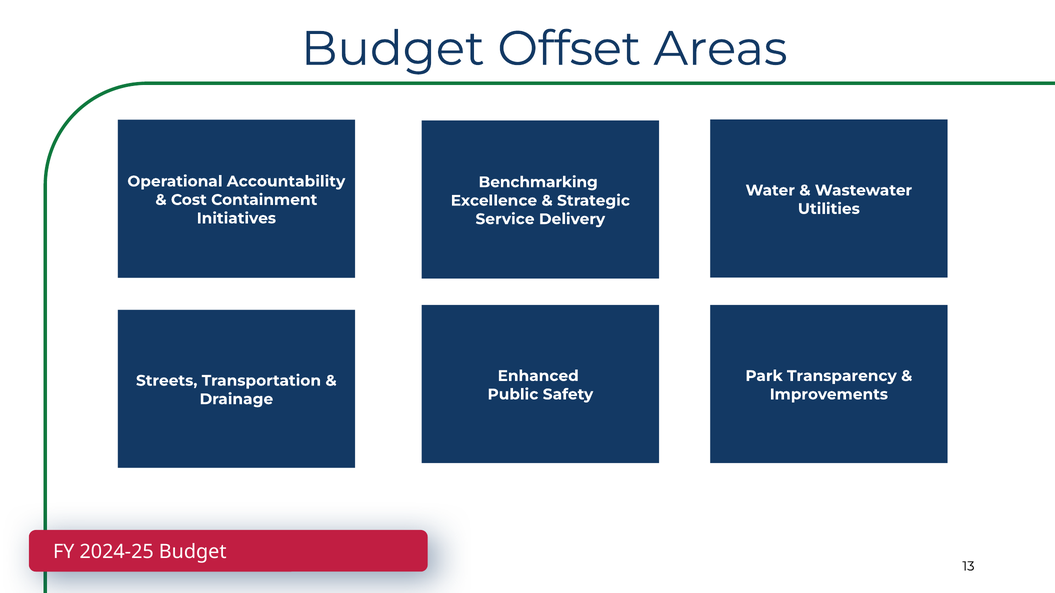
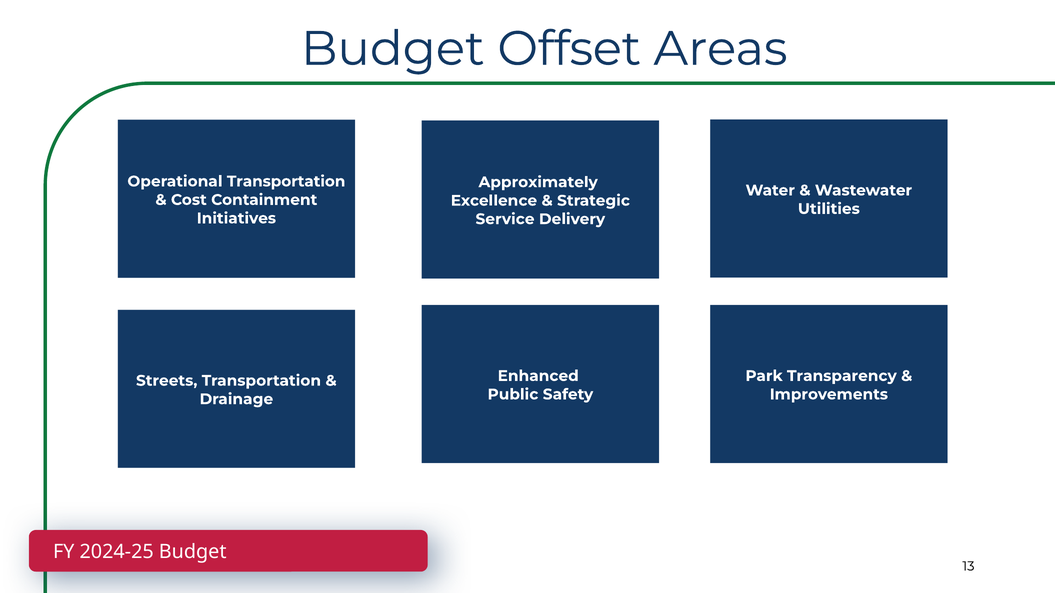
Operational Accountability: Accountability -> Transportation (286, 182)
Benchmarking: Benchmarking -> Approximately (538, 182)
